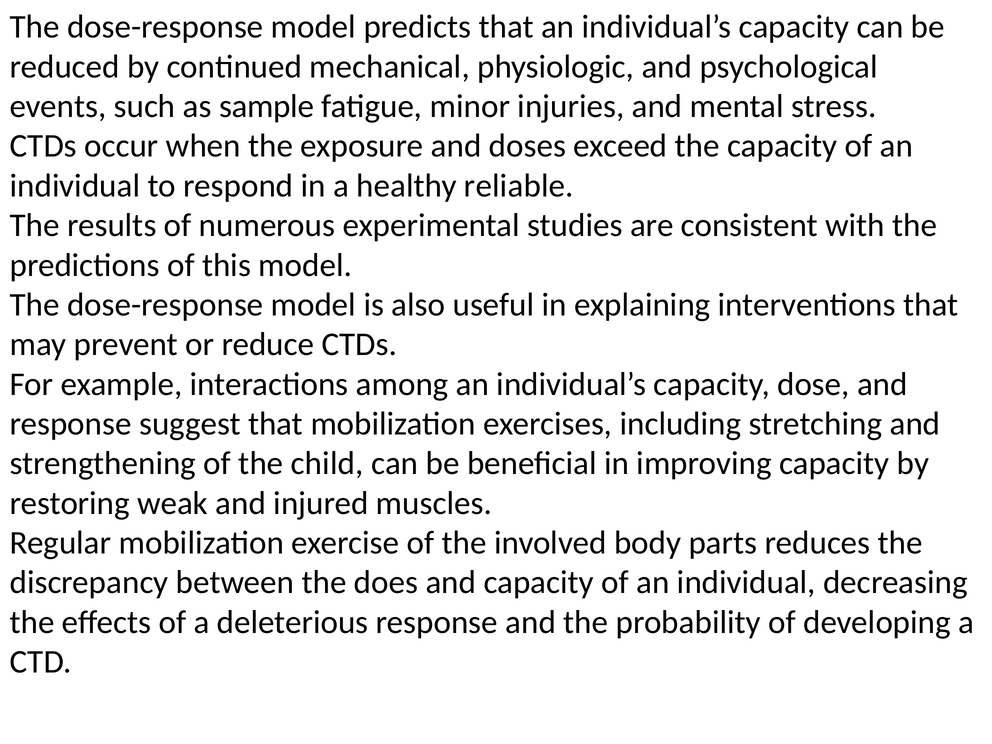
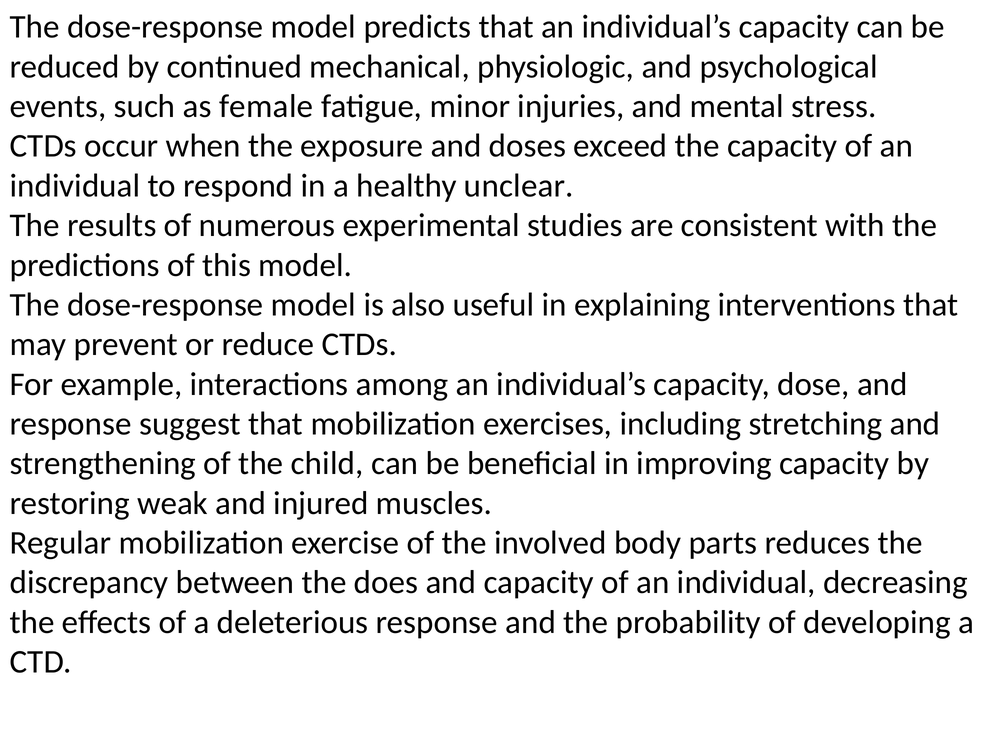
sample: sample -> female (266, 106)
reliable: reliable -> unclear (519, 186)
